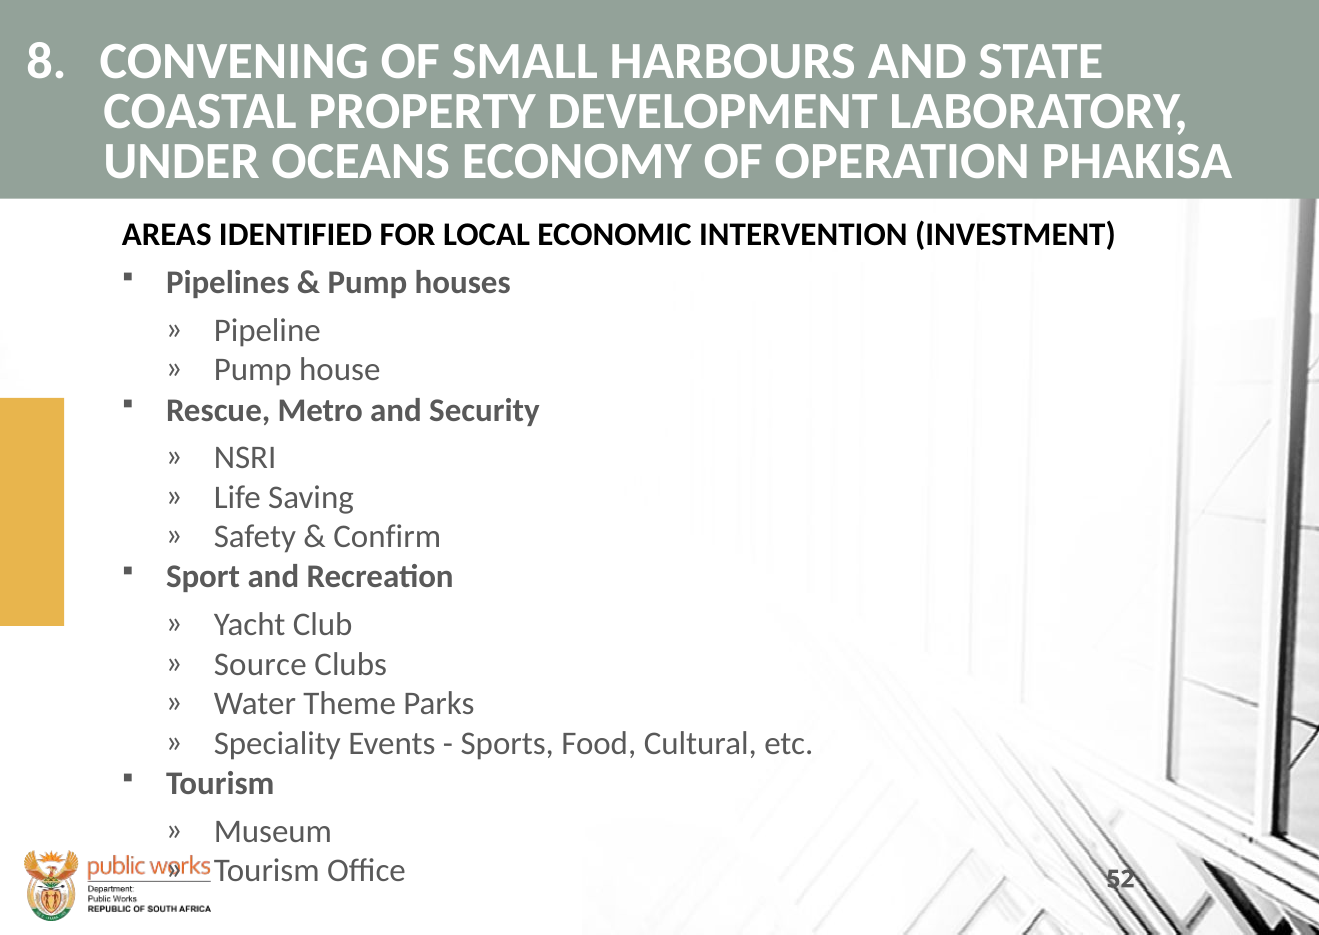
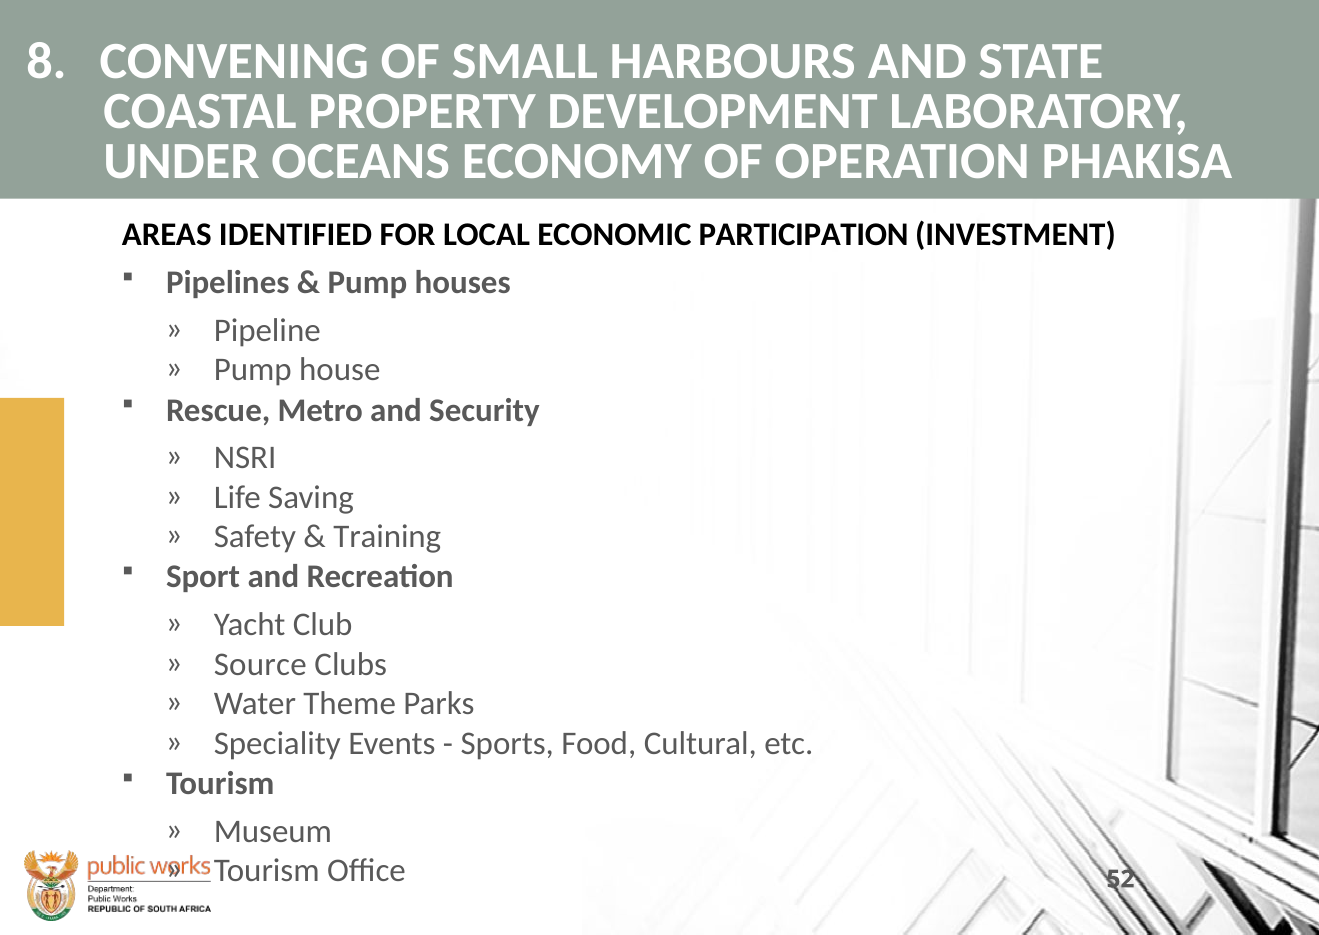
INTERVENTION: INTERVENTION -> PARTICIPATION (804, 235)
Confirm: Confirm -> Training (387, 537)
